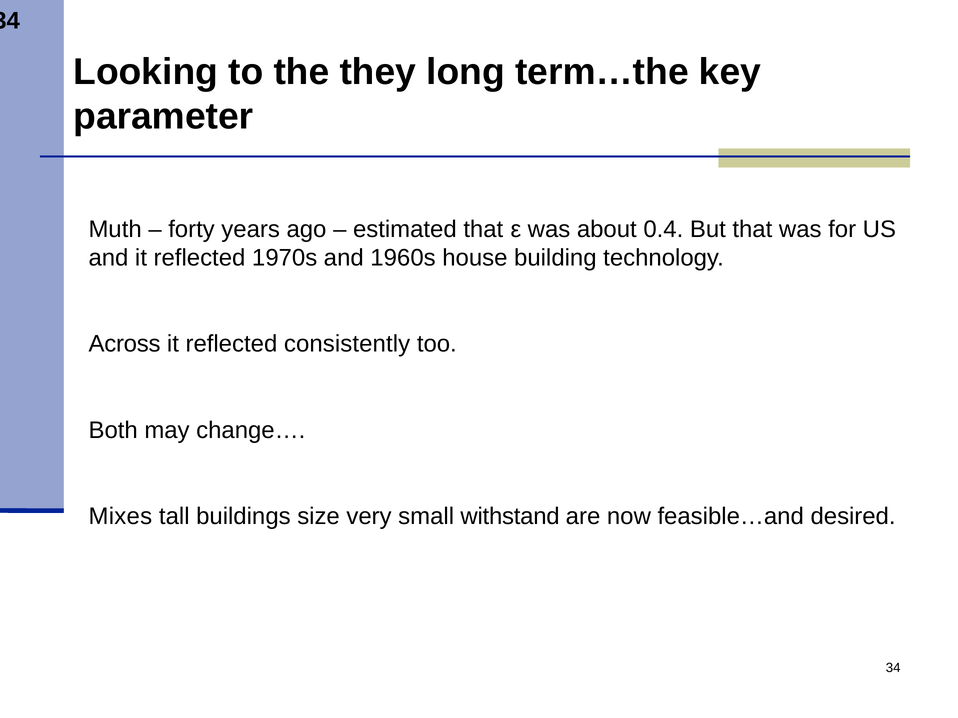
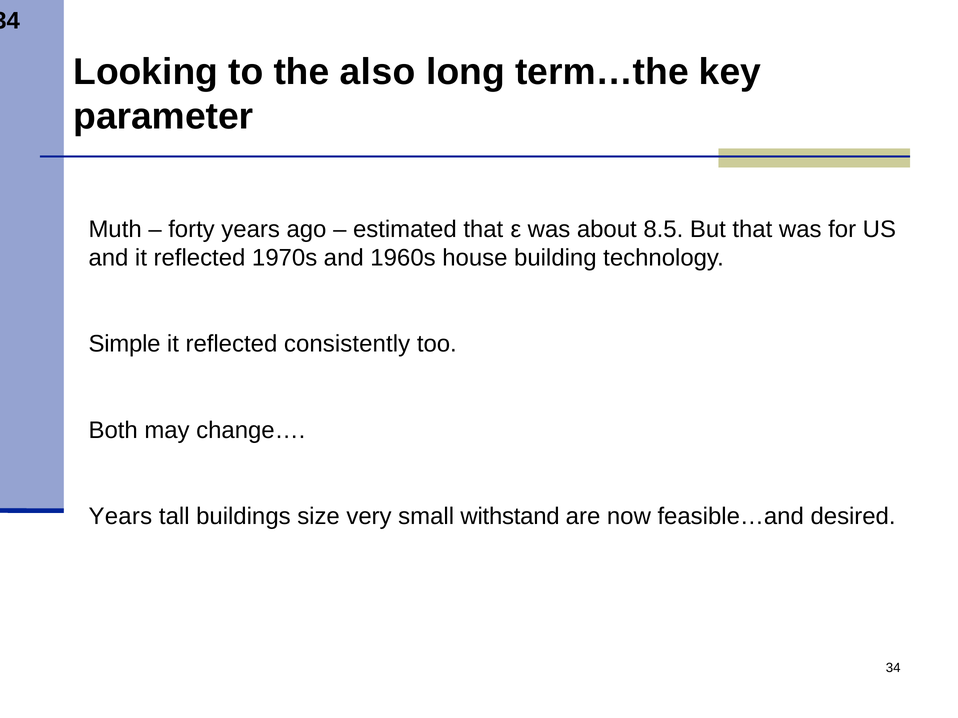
they: they -> also (378, 72)
0.4: 0.4 -> 8.5 (663, 229)
Across: Across -> Simple (125, 344)
Mixes: Mixes -> Years (120, 517)
